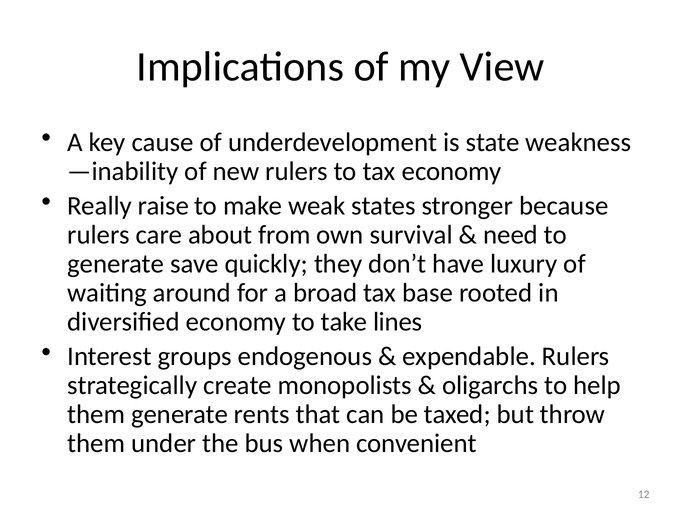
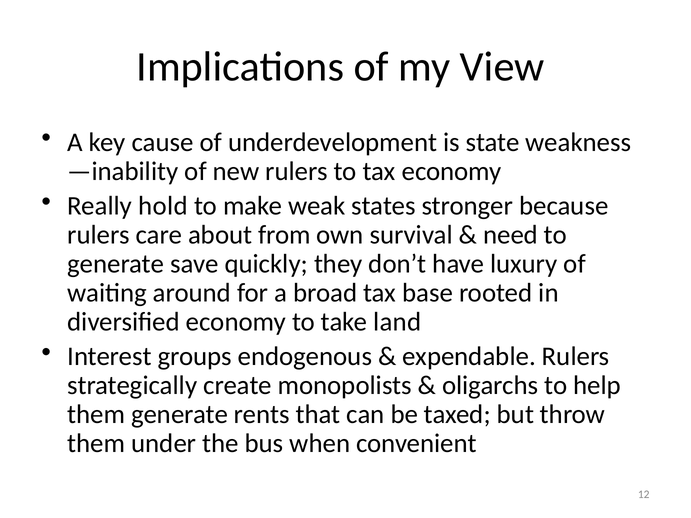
raise: raise -> hold (163, 206)
lines: lines -> land (397, 322)
